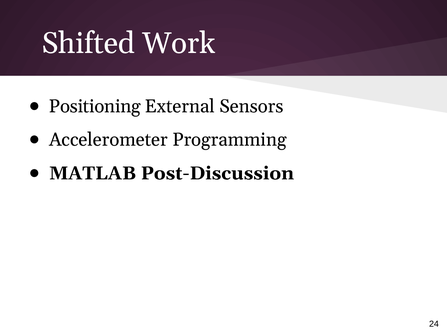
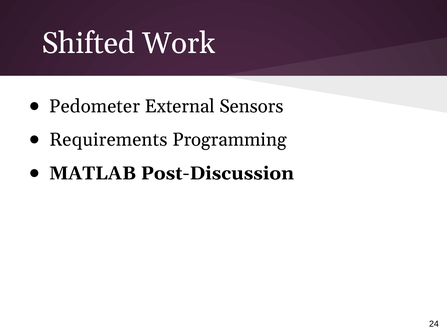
Positioning: Positioning -> Pedometer (95, 106)
Accelerometer: Accelerometer -> Requirements (108, 140)
